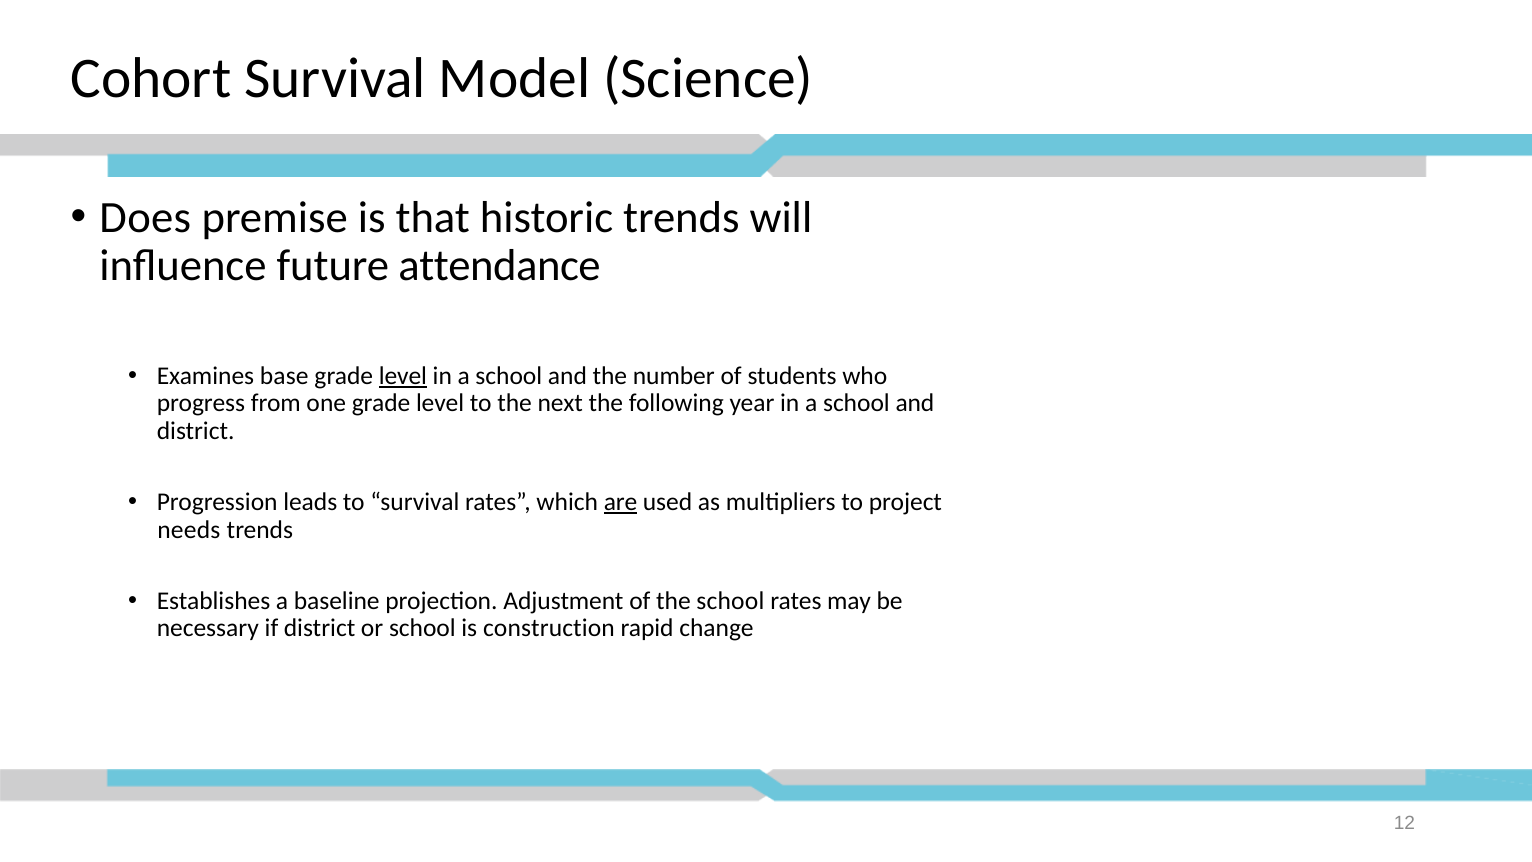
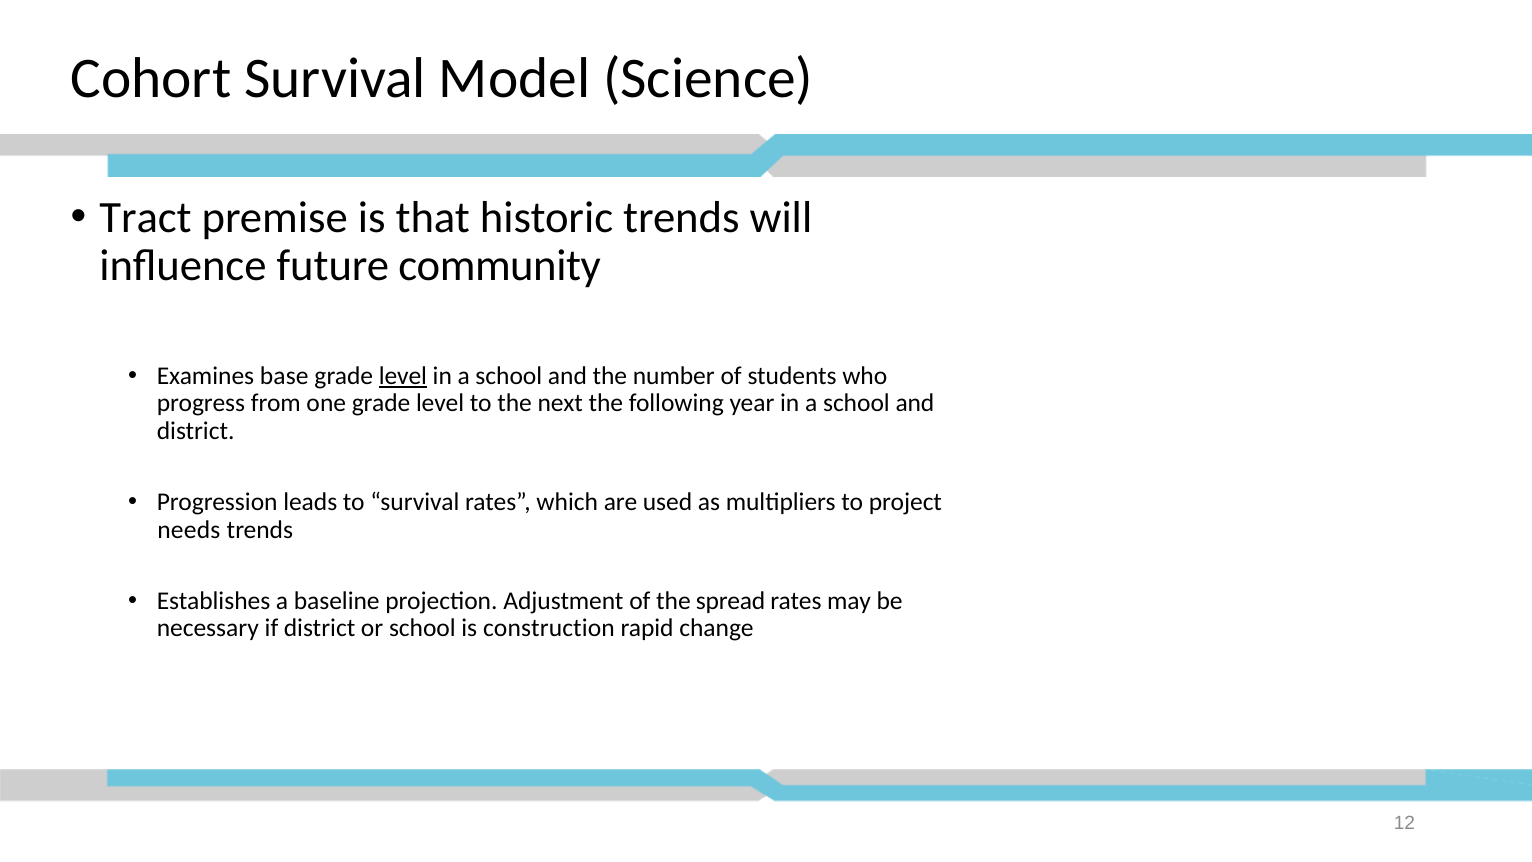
Does: Does -> Tract (146, 217)
attendance: attendance -> community (499, 266)
are underline: present -> none (621, 502)
the school: school -> spread (731, 601)
